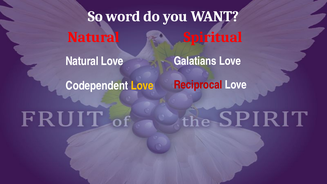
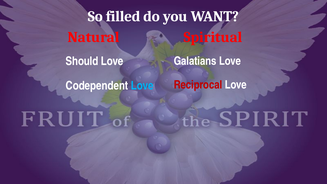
word: word -> filled (123, 16)
Natural: Natural -> Should (82, 61)
Love colour: yellow -> light blue (142, 86)
